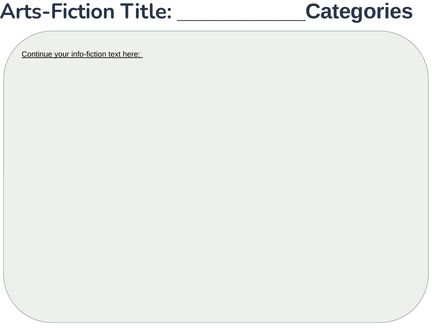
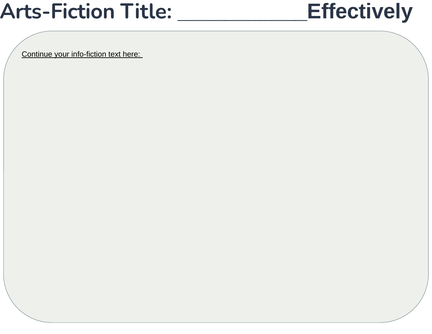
___________Categories: ___________Categories -> ___________Effectively (295, 11)
